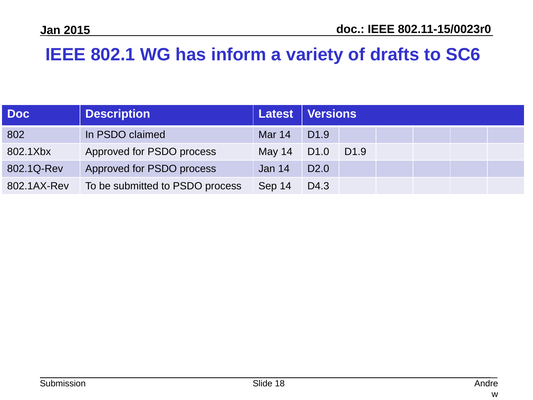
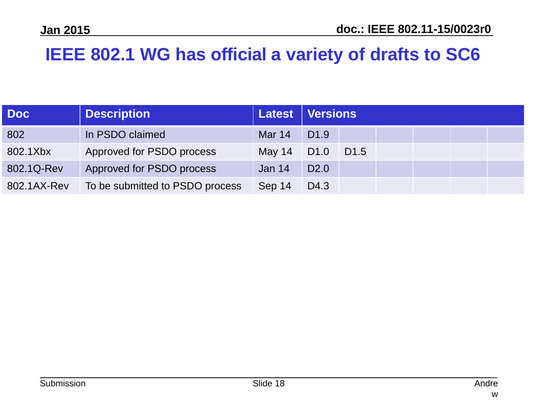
inform: inform -> official (239, 55)
D1.0 D1.9: D1.9 -> D1.5 (355, 152)
